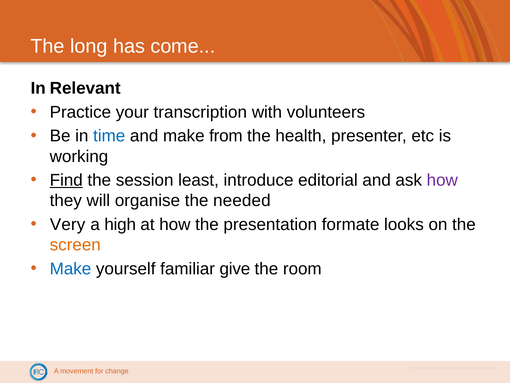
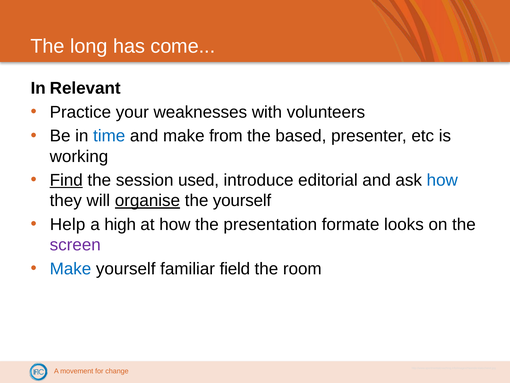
transcription: transcription -> weaknesses (200, 112)
health: health -> based (301, 136)
least: least -> used (199, 180)
how colour: purple -> blue (442, 180)
organise underline: none -> present (147, 200)
the needed: needed -> yourself (242, 200)
Very: Very -> Help (68, 224)
screen colour: orange -> purple (75, 245)
give: give -> field (235, 268)
